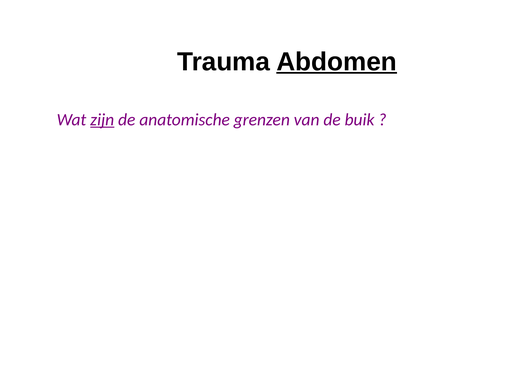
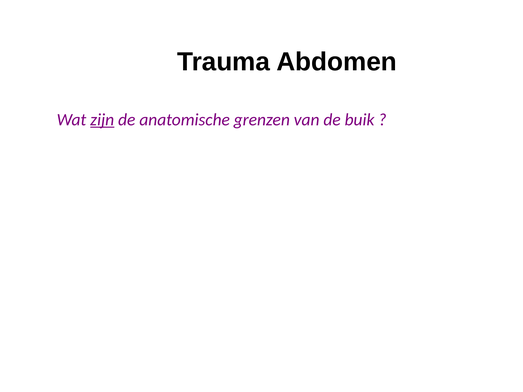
Abdomen underline: present -> none (337, 62)
